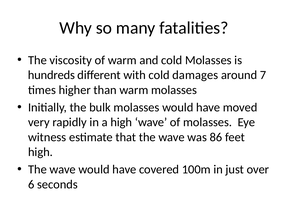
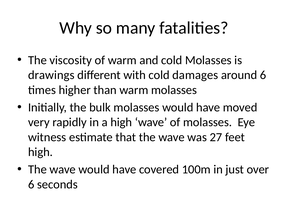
hundreds: hundreds -> drawings (51, 75)
around 7: 7 -> 6 (263, 75)
86: 86 -> 27 (216, 137)
